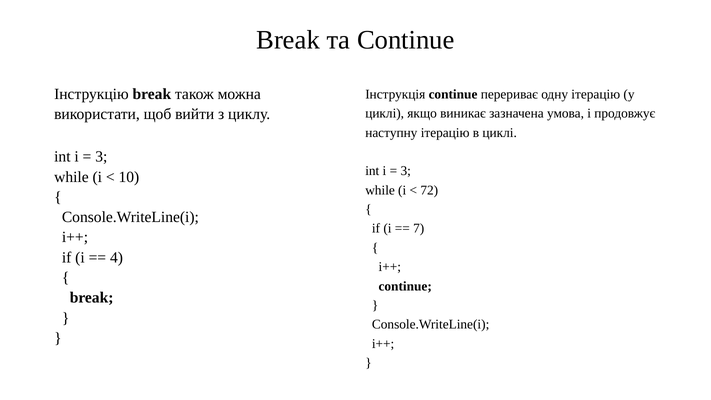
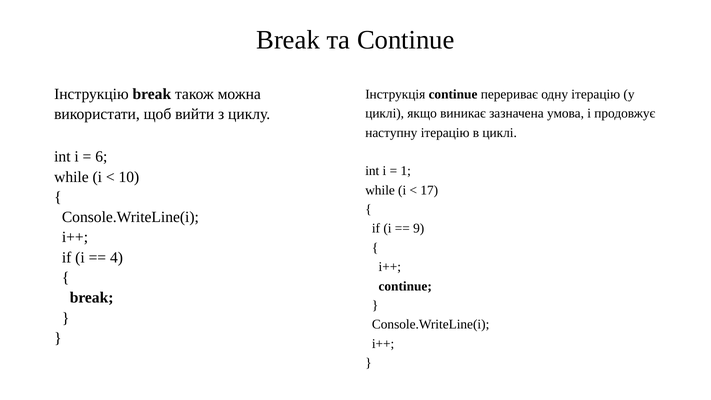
3: 3 -> 6 (101, 157)
3: 3 -> 1 (406, 171)
72: 72 -> 17 (429, 190)
7: 7 -> 9 (419, 229)
